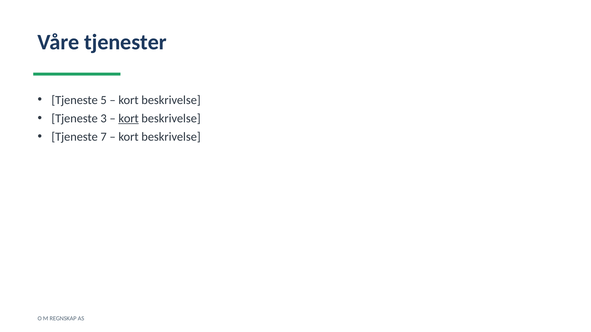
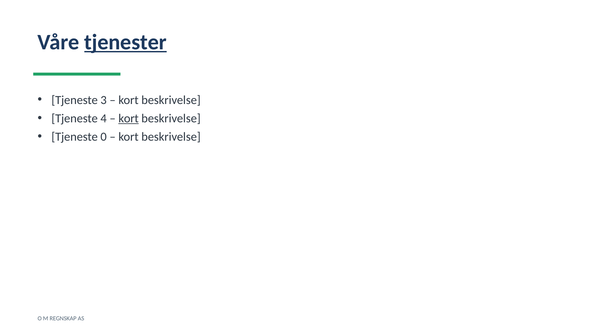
tjenester underline: none -> present (125, 42)
5: 5 -> 3 (104, 100)
3: 3 -> 4 (104, 119)
7: 7 -> 0 (104, 137)
